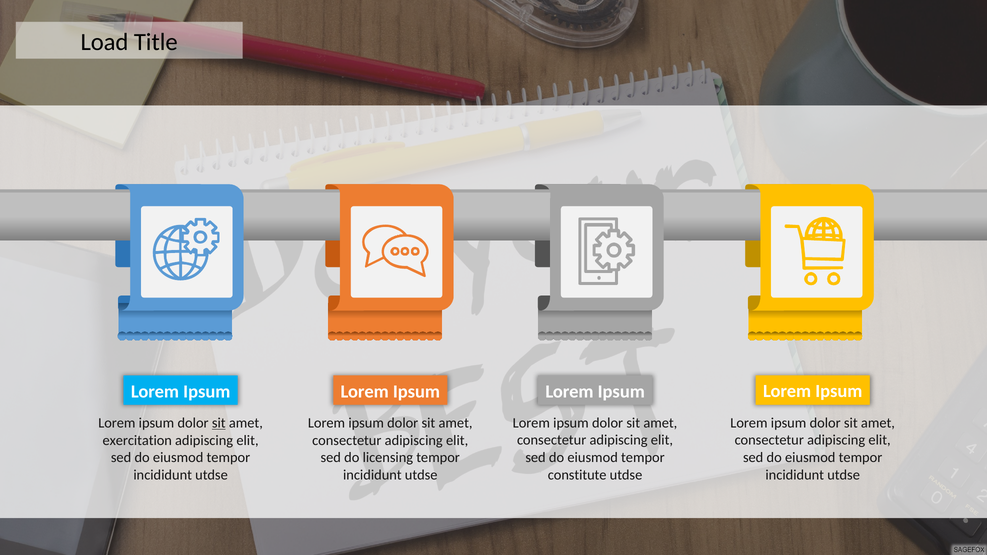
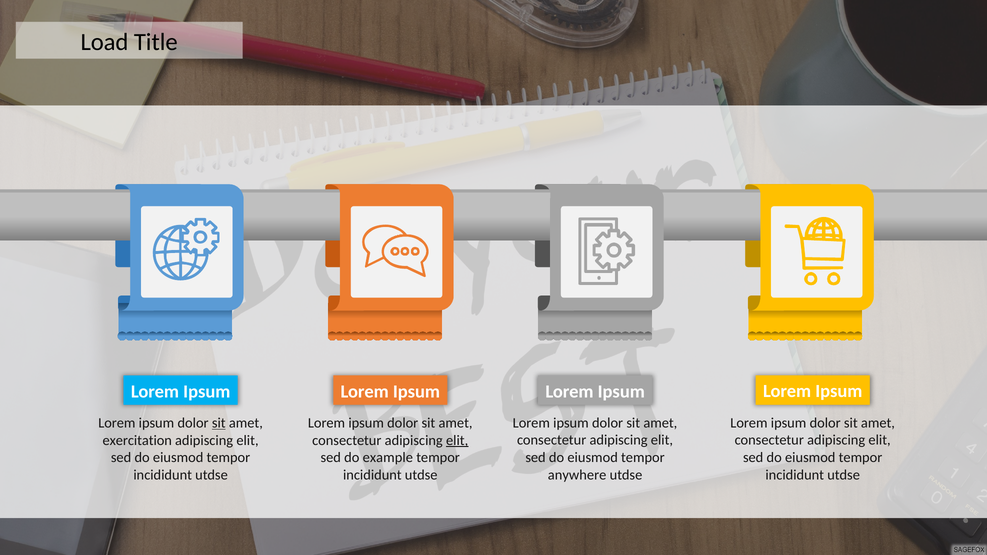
elit underline: none -> present (457, 440)
licensing: licensing -> example (388, 458)
constitute: constitute -> anywhere (577, 475)
